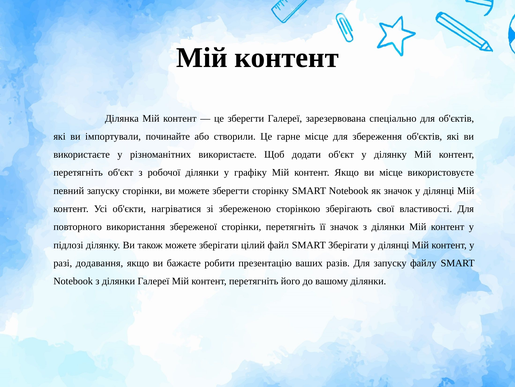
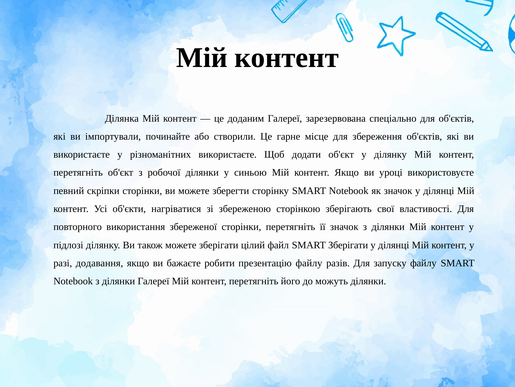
це зберегти: зберегти -> доданим (246, 118)
графіку: графіку -> синьою (250, 172)
ви місце: місце -> уроці (391, 172)
певний запуску: запуску -> скріпки (103, 190)
презентацію ваших: ваших -> файлу (309, 263)
вашому: вашому -> можуть (332, 281)
